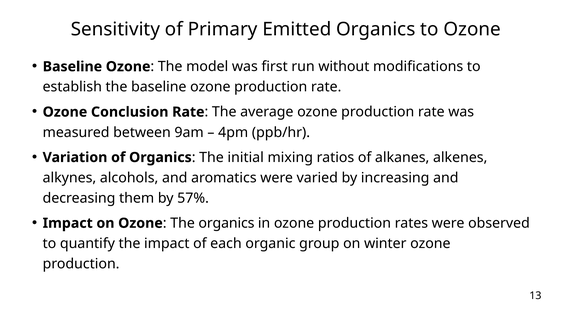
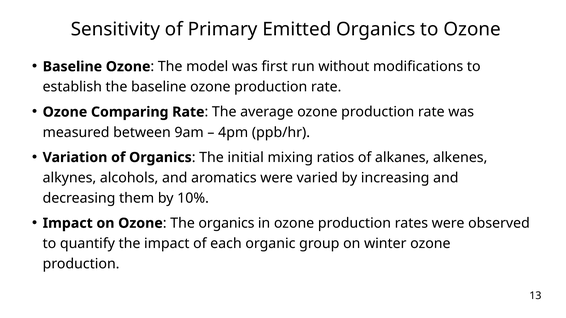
Conclusion: Conclusion -> Comparing (130, 112)
57%: 57% -> 10% (193, 198)
